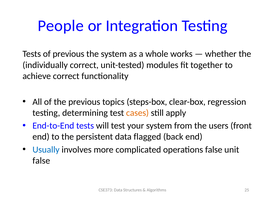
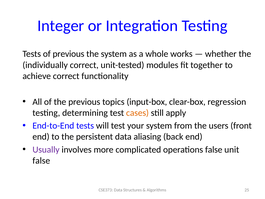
People: People -> Integer (61, 26)
steps-box: steps-box -> input-box (147, 102)
flagged: flagged -> aliasing (147, 137)
Usually colour: blue -> purple (46, 149)
